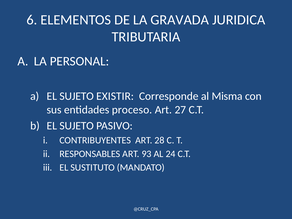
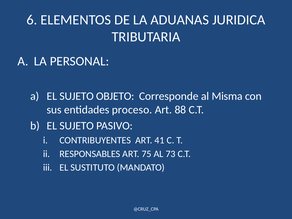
GRAVADA: GRAVADA -> ADUANAS (180, 20)
EXISTIR: EXISTIR -> OBJETO (115, 96)
27: 27 -> 88 (180, 110)
28: 28 -> 41 (160, 140)
93: 93 -> 75 (147, 154)
24: 24 -> 73 (171, 154)
